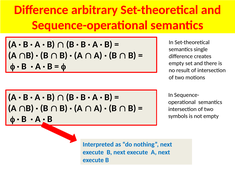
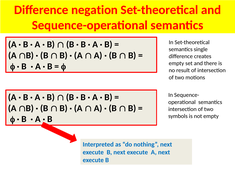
arbitrary: arbitrary -> negation (95, 10)
